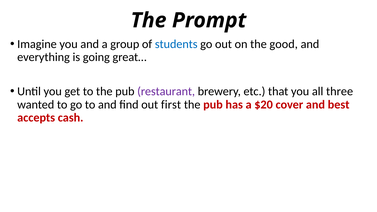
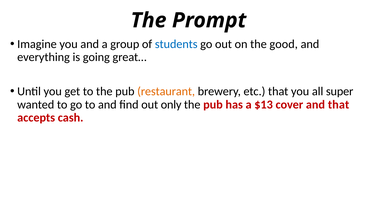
restaurant colour: purple -> orange (166, 91)
three: three -> super (340, 91)
out first: first -> only (171, 105)
$20: $20 -> $13 (264, 105)
and best: best -> that (339, 105)
